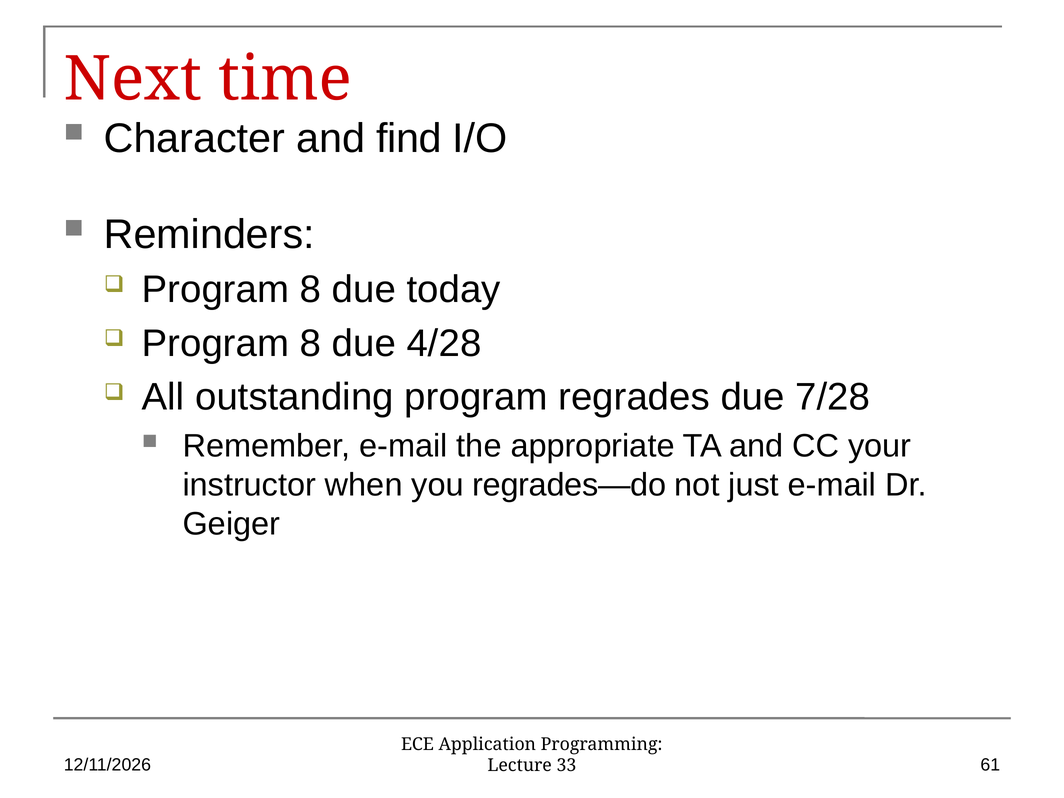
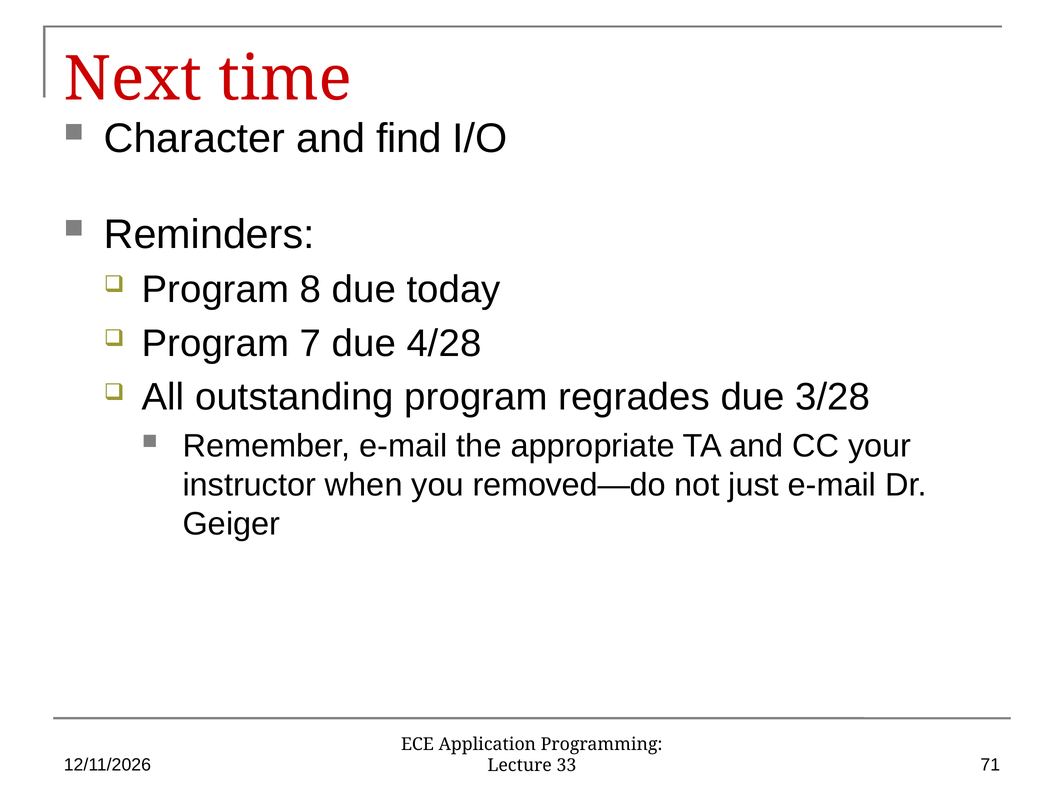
8: 8 -> 7 (310, 343)
7/28: 7/28 -> 3/28 (833, 397)
regrades—do: regrades—do -> removed—do (569, 485)
61: 61 -> 71 (990, 765)
